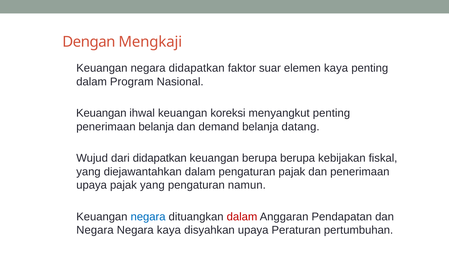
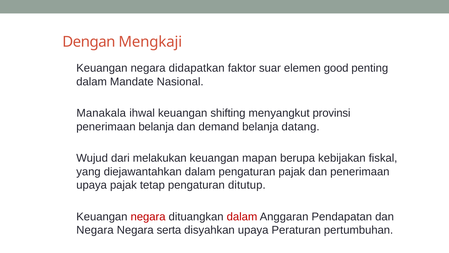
elemen kaya: kaya -> good (336, 68)
Program: Program -> Mandate (132, 82)
Keuangan: Keuangan -> Manakala (101, 113)
koreksi: koreksi -> shifting (228, 113)
menyangkut penting: penting -> provinsi (332, 113)
dari didapatkan: didapatkan -> melakukan (160, 158)
keuangan berupa: berupa -> mapan (259, 158)
pajak yang: yang -> tetap (152, 185)
namun: namun -> ditutup (247, 185)
negara colour: blue -> red (148, 216)
Negara kaya: kaya -> serta (169, 230)
